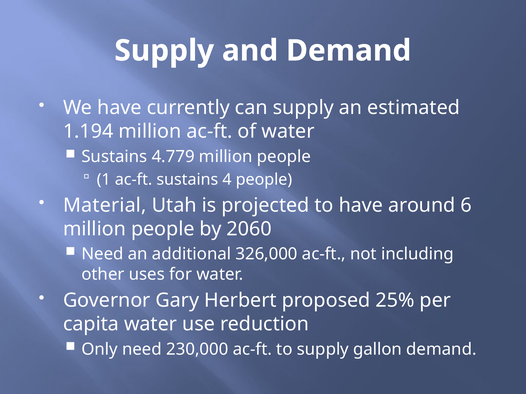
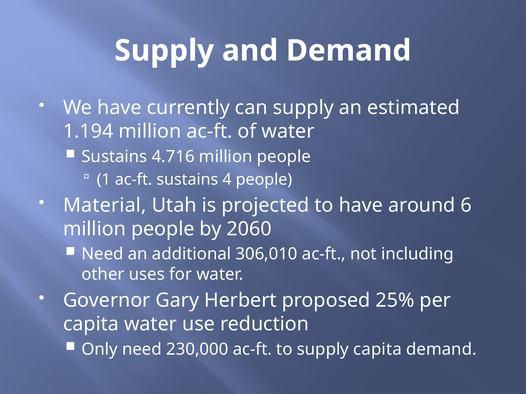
4.779: 4.779 -> 4.716 (173, 157)
326,000: 326,000 -> 306,010 (267, 254)
supply gallon: gallon -> capita (378, 350)
